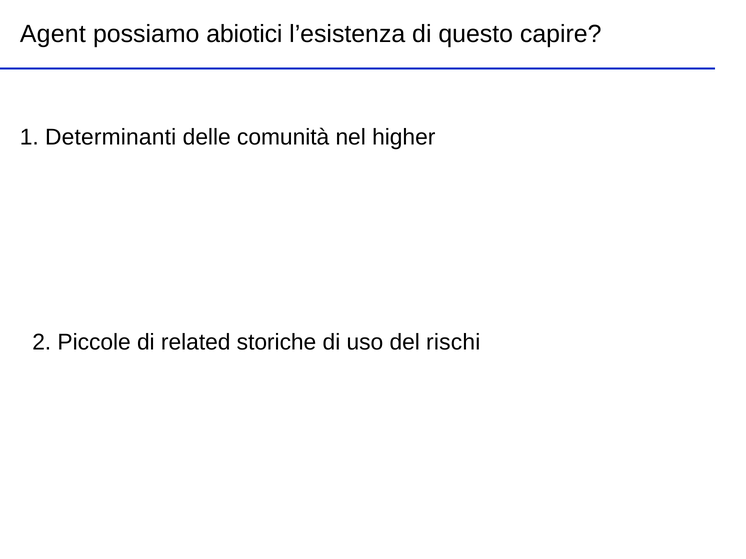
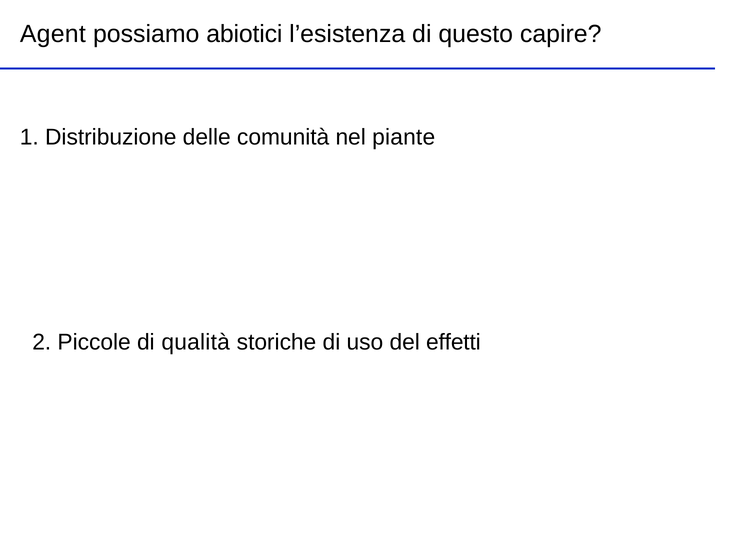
Determinanti: Determinanti -> Distribuzione (111, 137)
higher: higher -> piante (404, 137)
related: related -> qualità (196, 342)
rischi: rischi -> effetti (453, 342)
